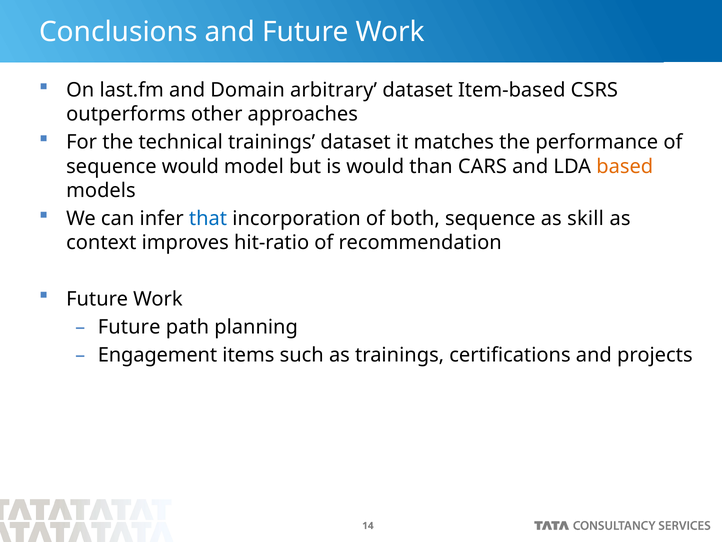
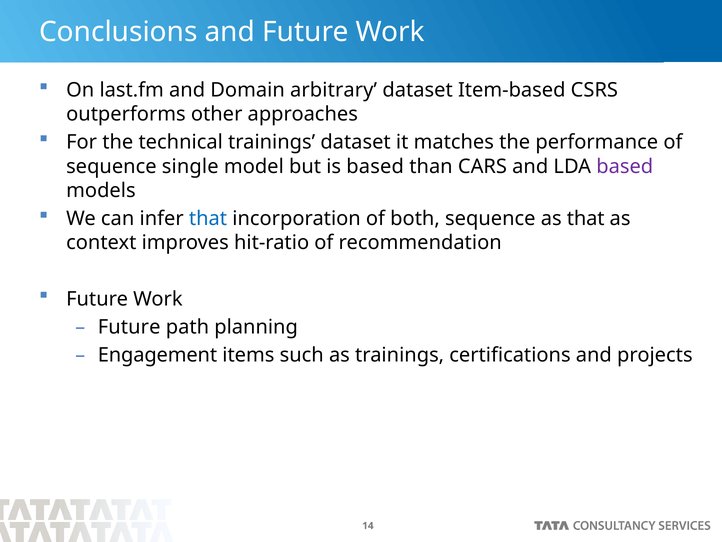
sequence would: would -> single (190, 166)
is would: would -> based (375, 166)
based colour: orange -> purple (625, 166)
as skill: skill -> that (586, 218)
